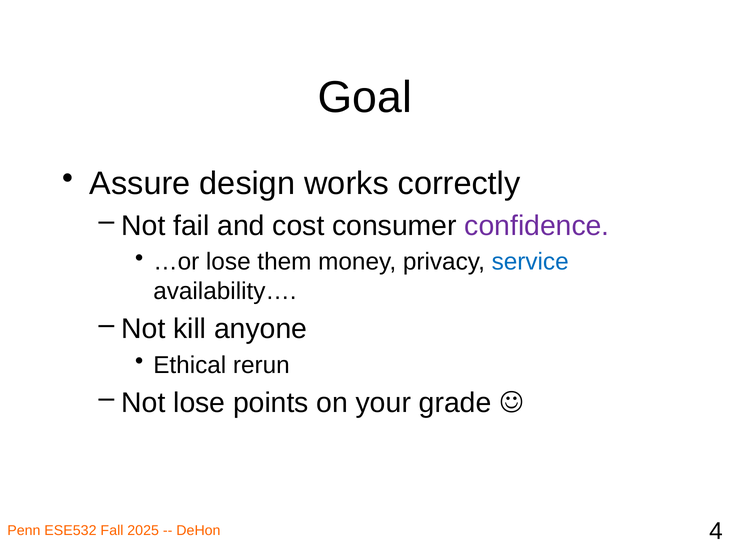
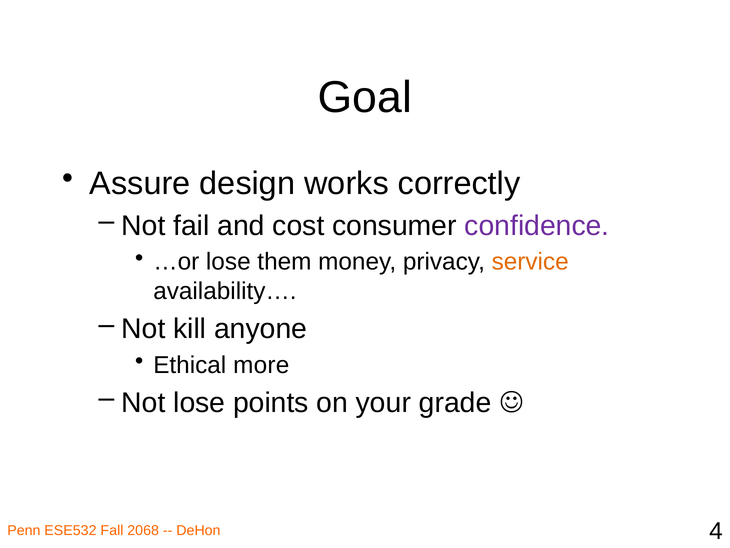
service colour: blue -> orange (530, 262)
rerun: rerun -> more (261, 365)
2025: 2025 -> 2068 (143, 530)
